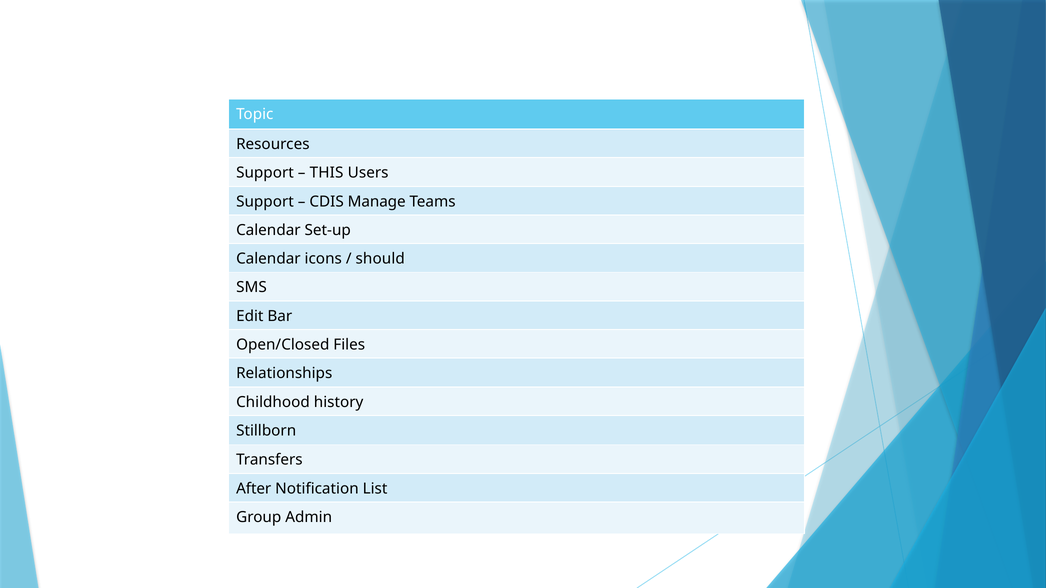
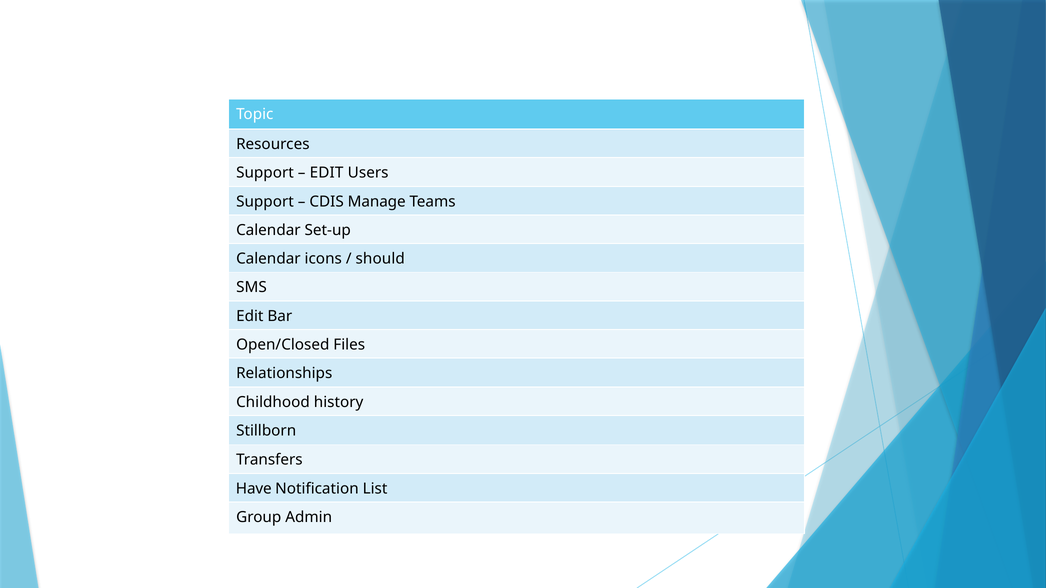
THIS: THIS -> EDIT (327, 173)
After: After -> Have (254, 489)
